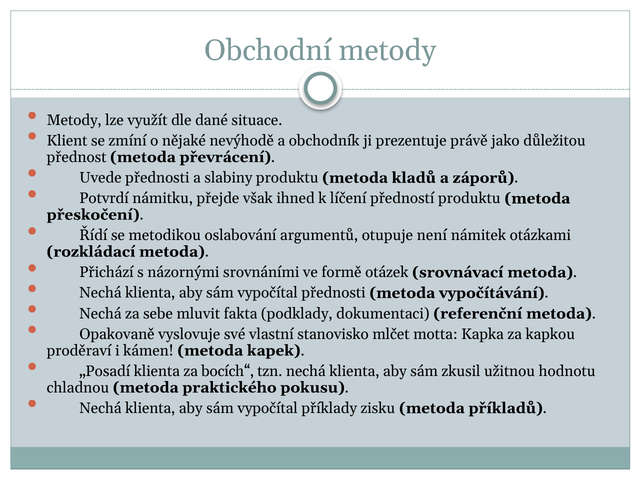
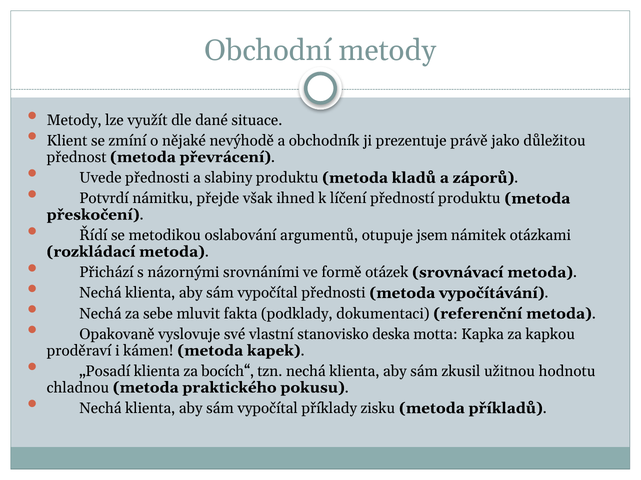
není: není -> jsem (432, 236)
mlčet: mlčet -> deska (391, 335)
